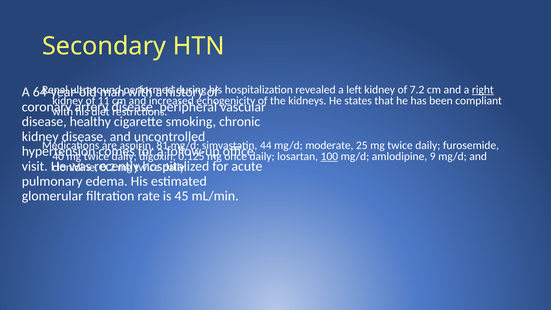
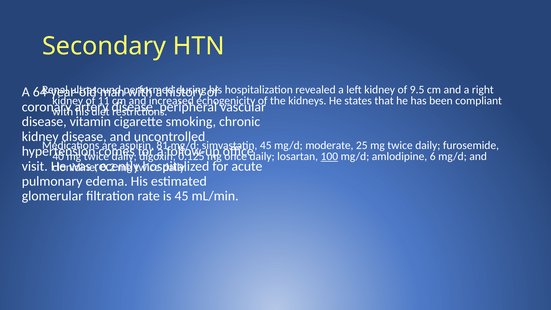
7.2: 7.2 -> 9.5 (417, 90)
right underline: present -> none (483, 90)
healthy: healthy -> vitamin (90, 122)
44: 44 -> 45 (266, 145)
9: 9 -> 6 (433, 156)
